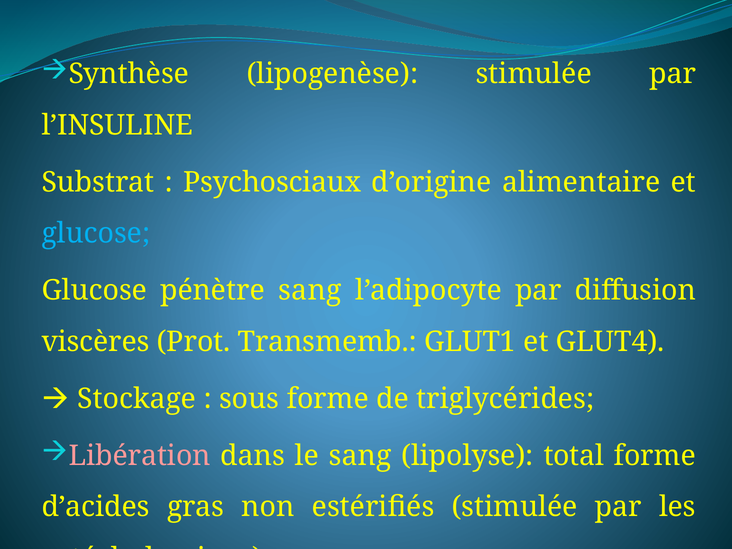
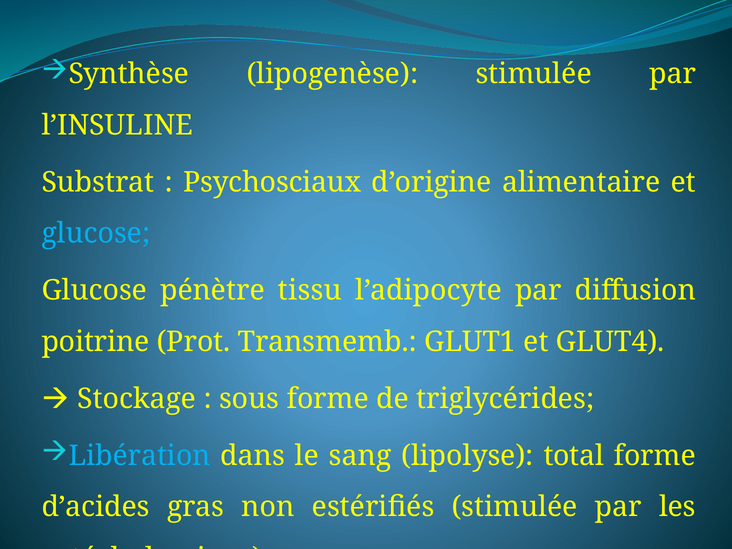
pénètre sang: sang -> tissu (310, 291)
viscères: viscères -> poitrine (95, 342)
Libération colour: pink -> light blue (140, 456)
